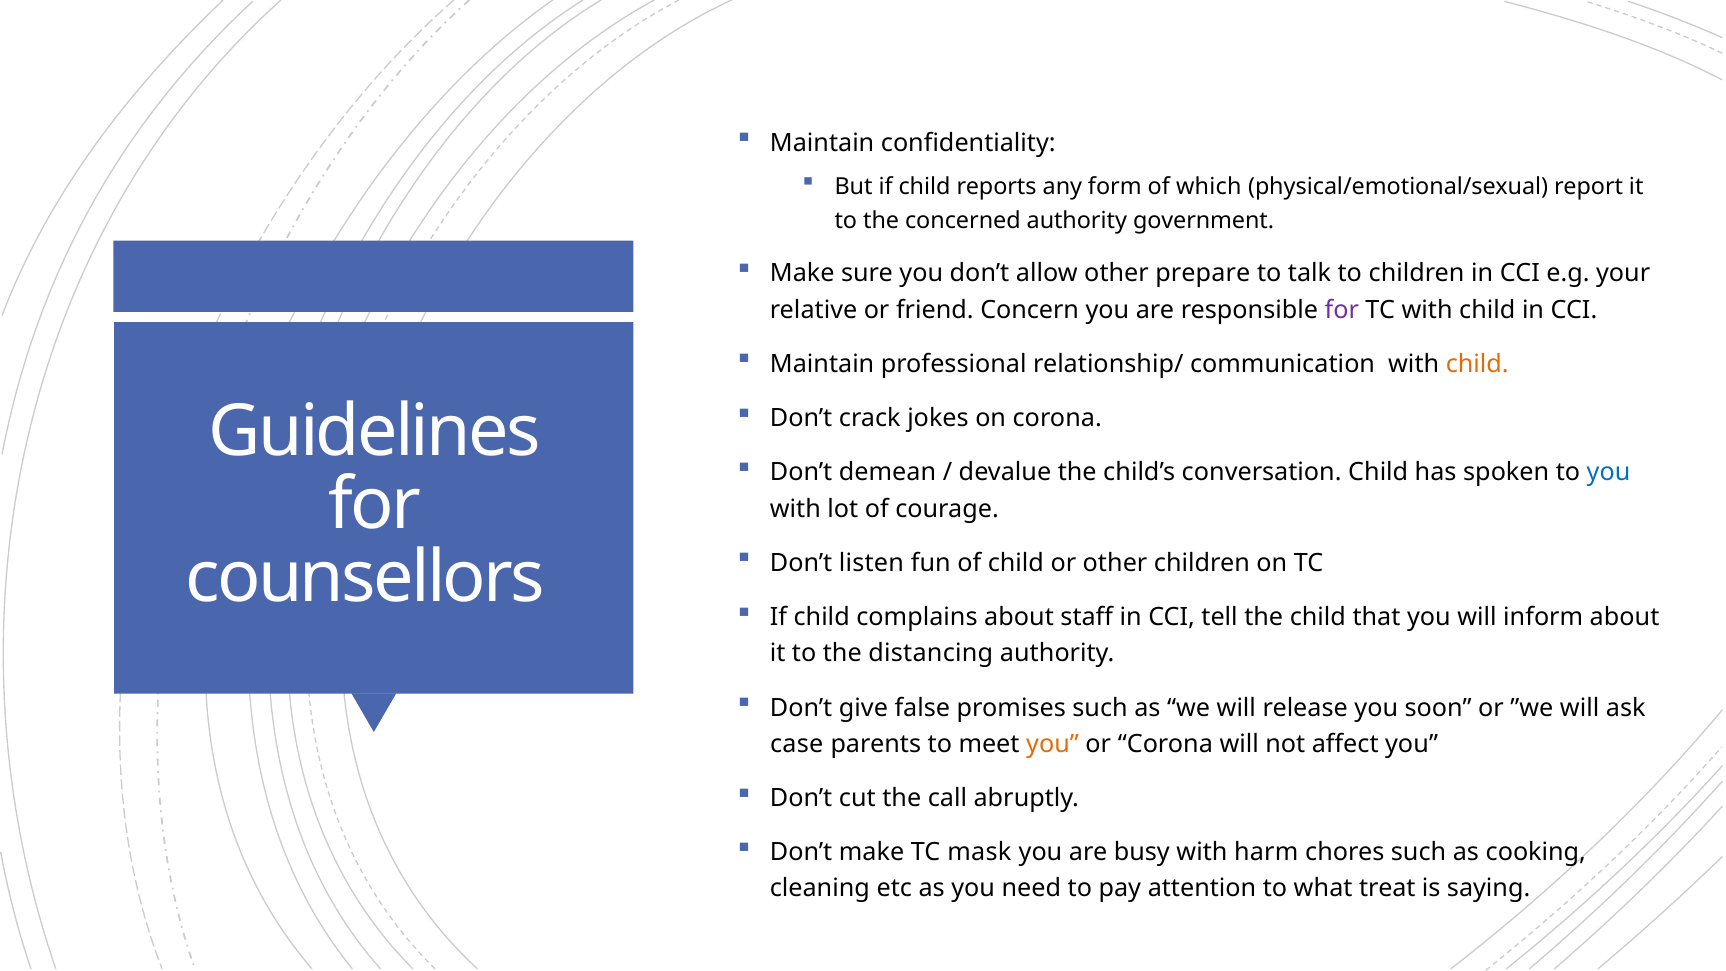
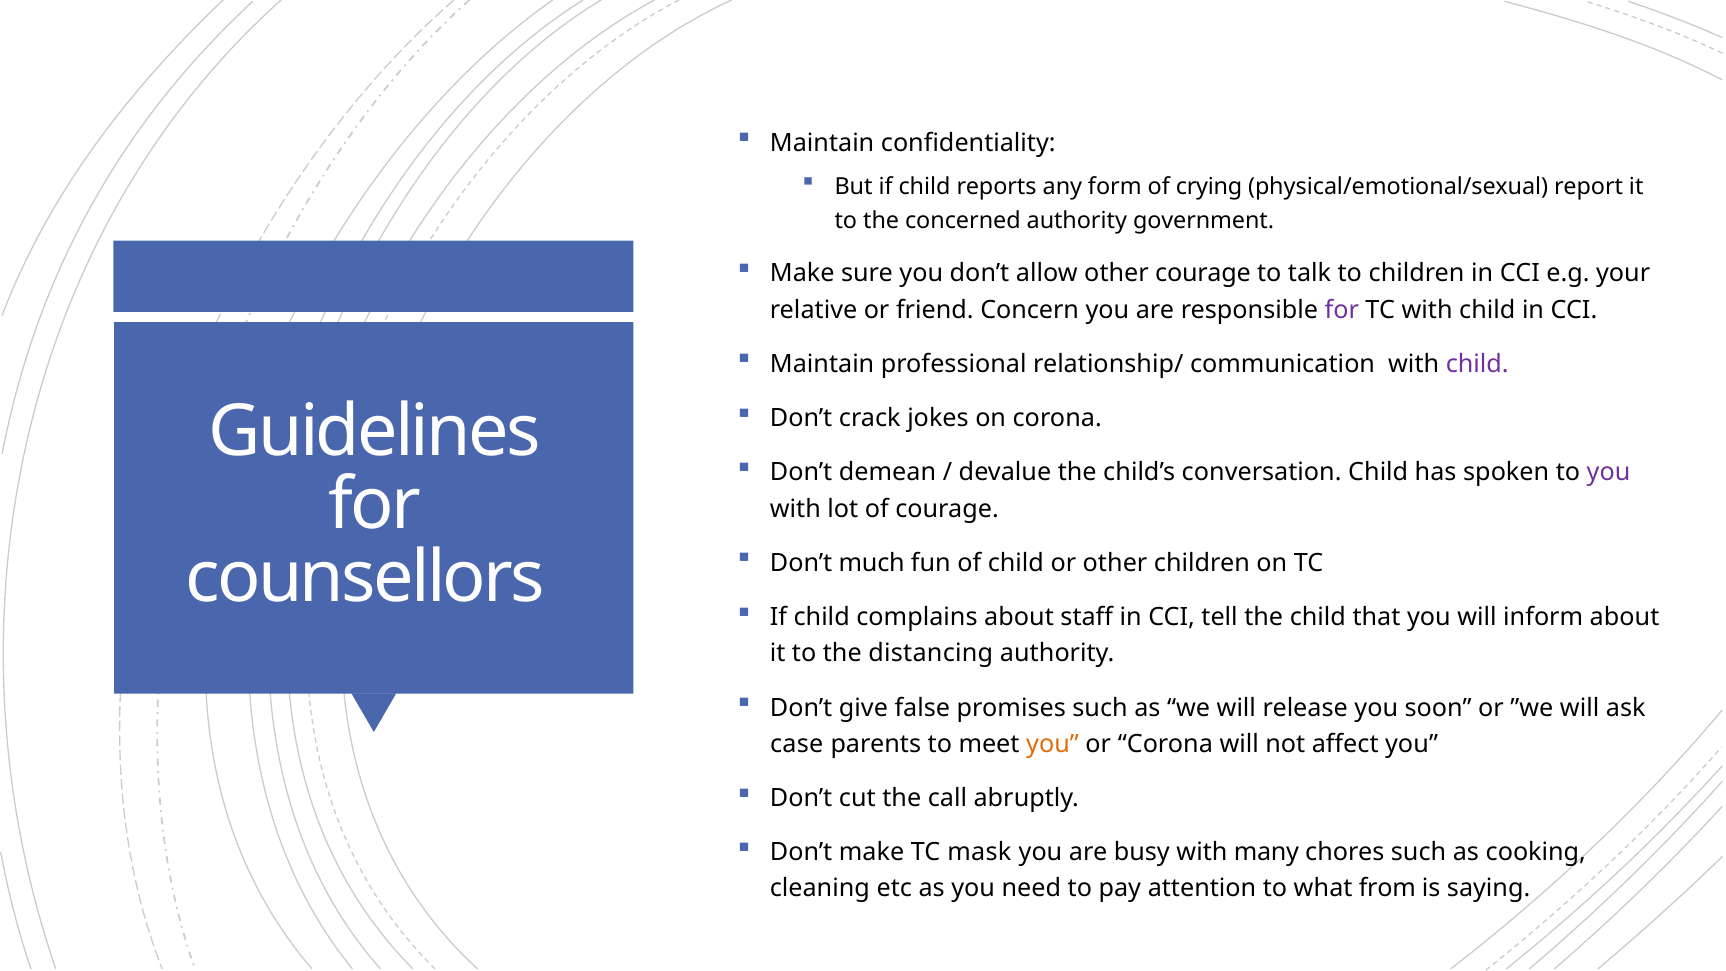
which: which -> crying (1209, 187)
other prepare: prepare -> courage (1203, 274)
child colour: orange -> purple (1477, 364)
you colour: blue -> purple (1609, 472)
listen: listen -> much (872, 563)
harm: harm -> many (1266, 852)
treat: treat -> from (1387, 889)
